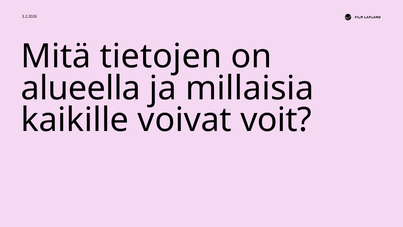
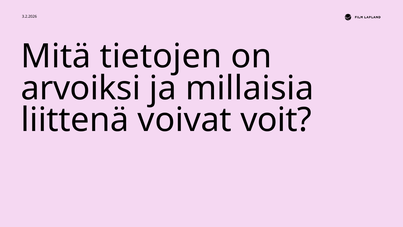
alueella: alueella -> arvoiksi (81, 88)
kaikille: kaikille -> liittenä (75, 120)
